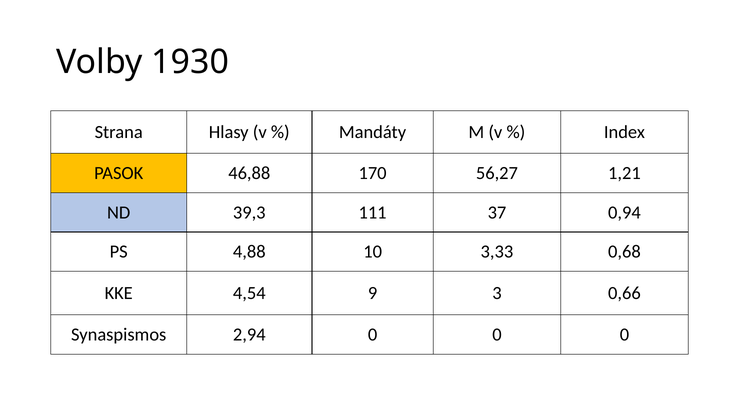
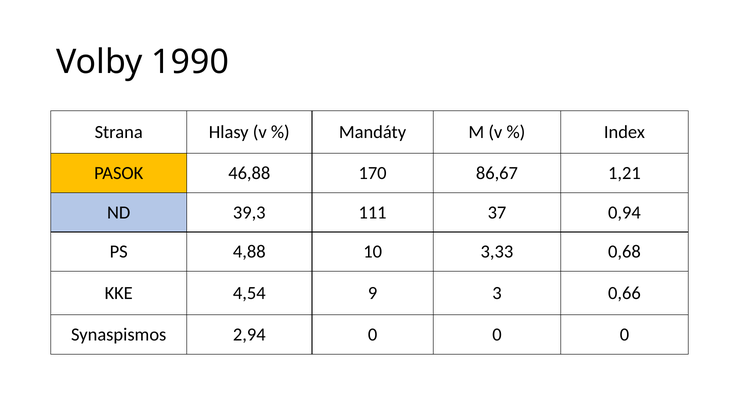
1930: 1930 -> 1990 (190, 62)
56,27: 56,27 -> 86,67 (497, 173)
